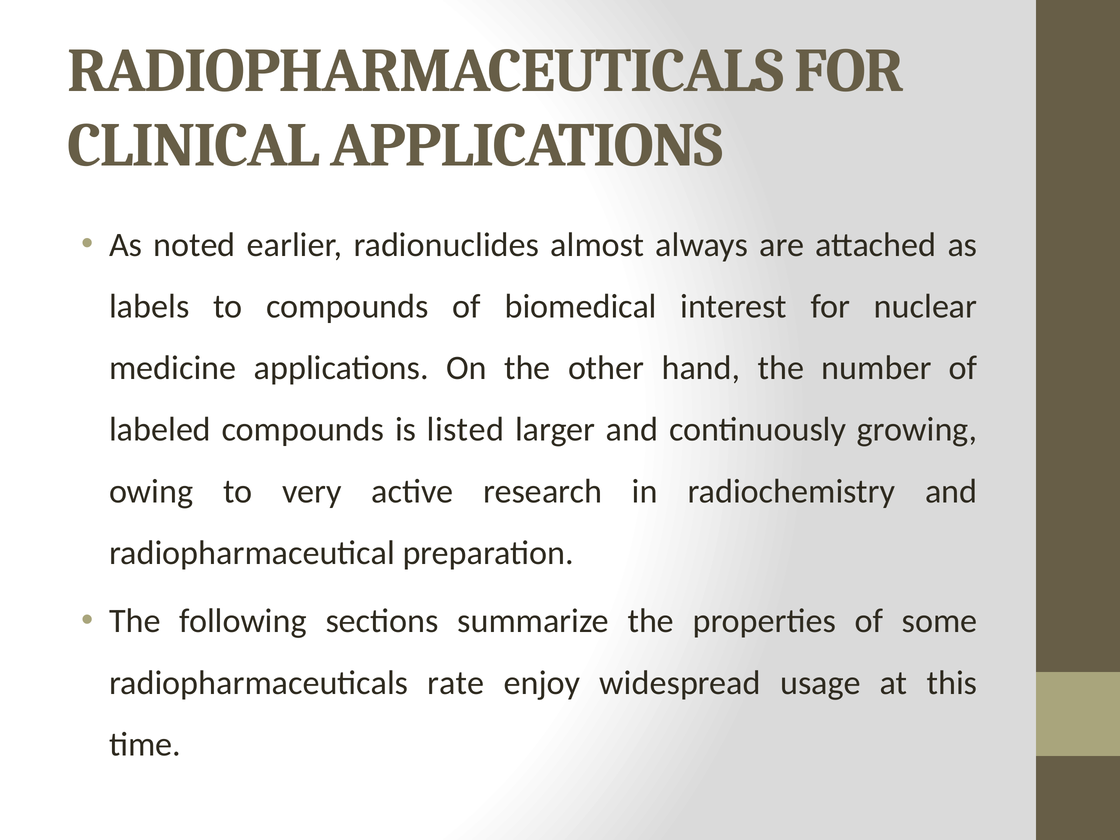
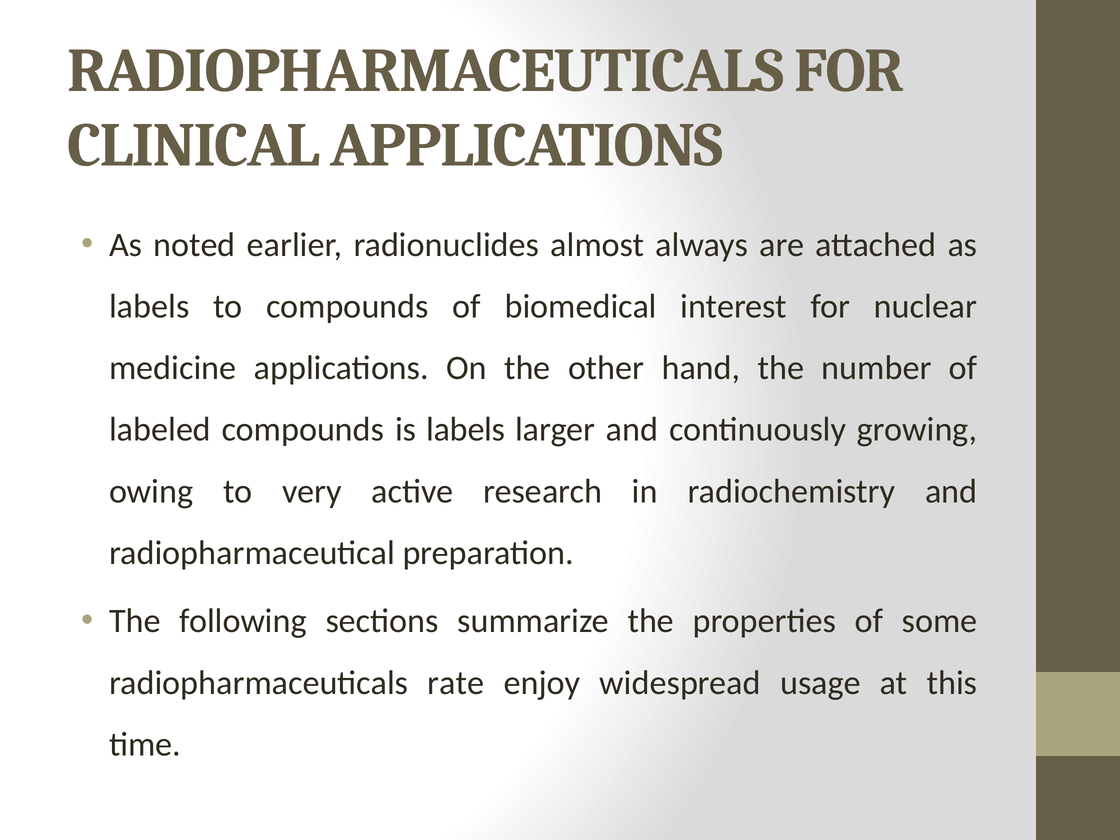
is listed: listed -> labels (466, 430)
